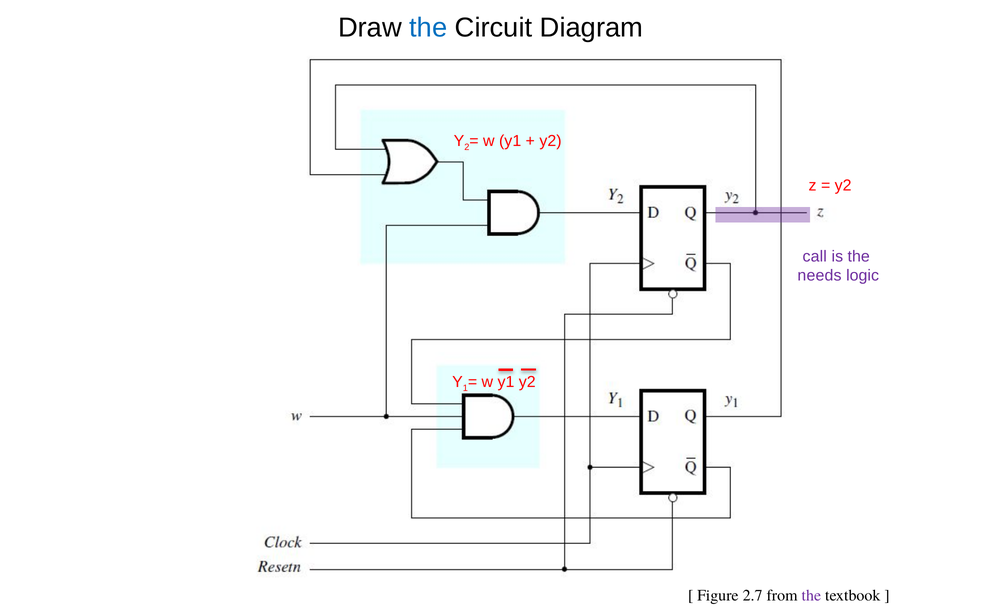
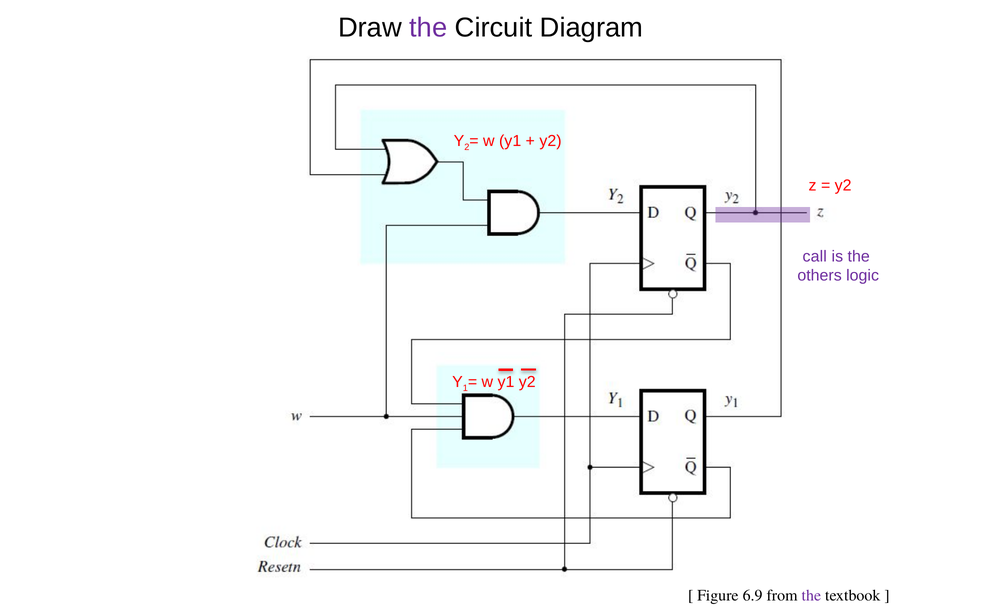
the colour: blue -> purple (428, 28)
needs: needs -> others (820, 276)
2.7: 2.7 -> 6.9 (753, 596)
